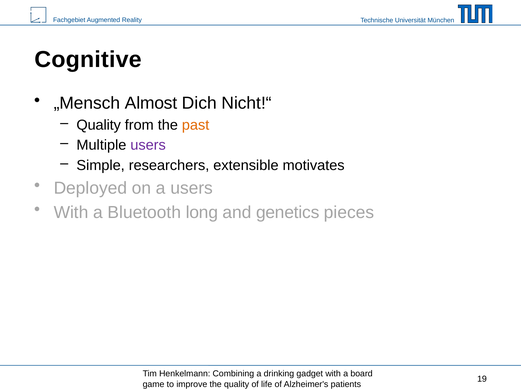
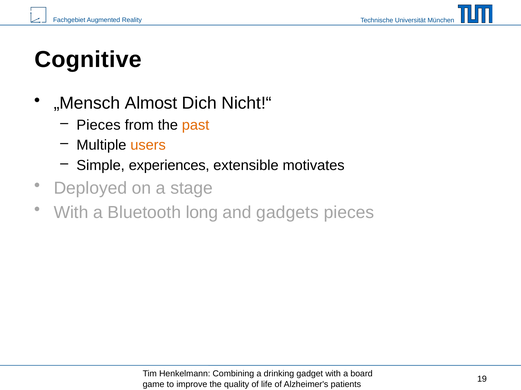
Quality: Quality -> Pieces (99, 125)
users colour: purple -> orange (148, 145)
researchers: researchers -> experiences (169, 166)
a users: users -> stage (192, 189)
genetics: genetics -> gadgets (288, 213)
